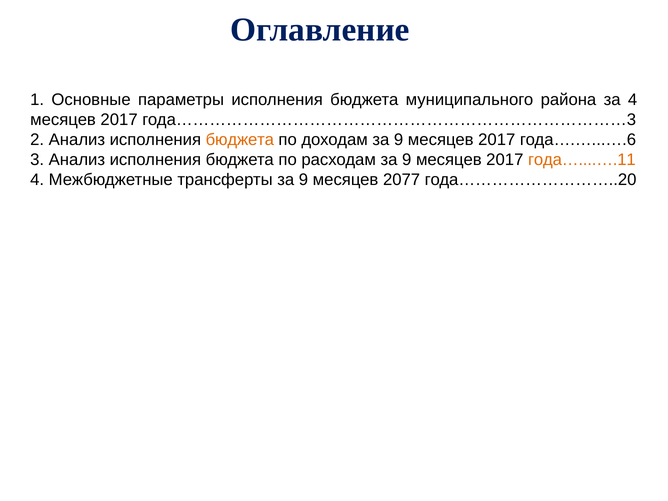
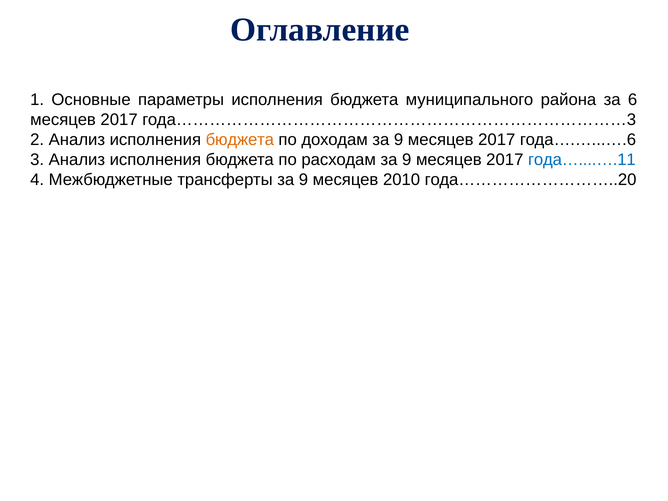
за 4: 4 -> 6 (633, 100)
года…....….11 colour: orange -> blue (582, 160)
2077: 2077 -> 2010 (402, 180)
